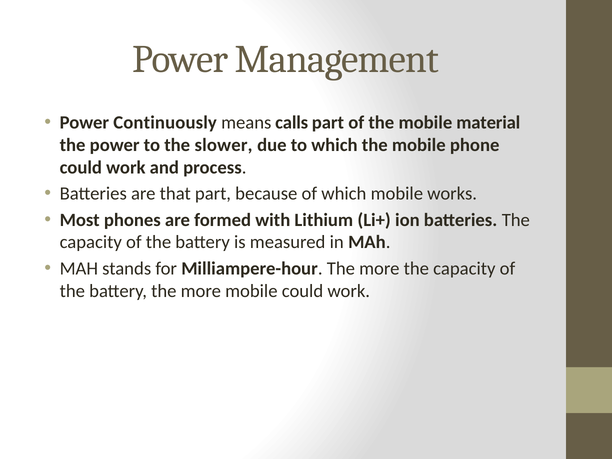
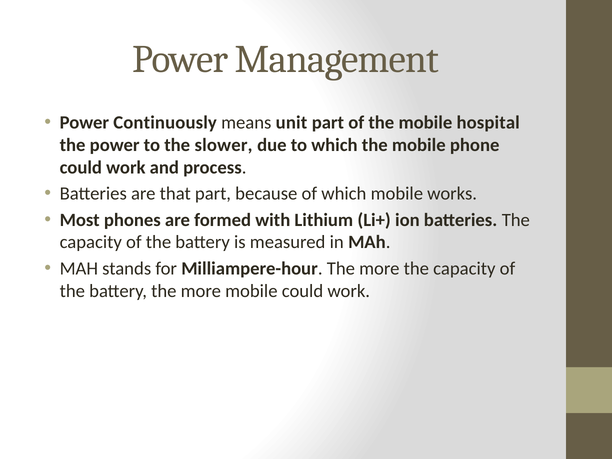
calls: calls -> unit (292, 123)
material: material -> hospital (488, 123)
